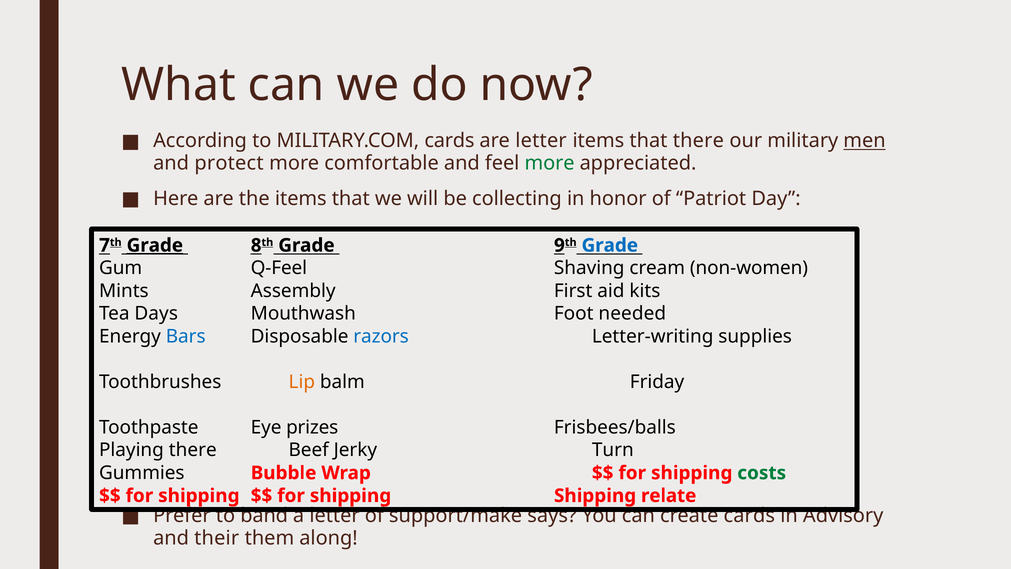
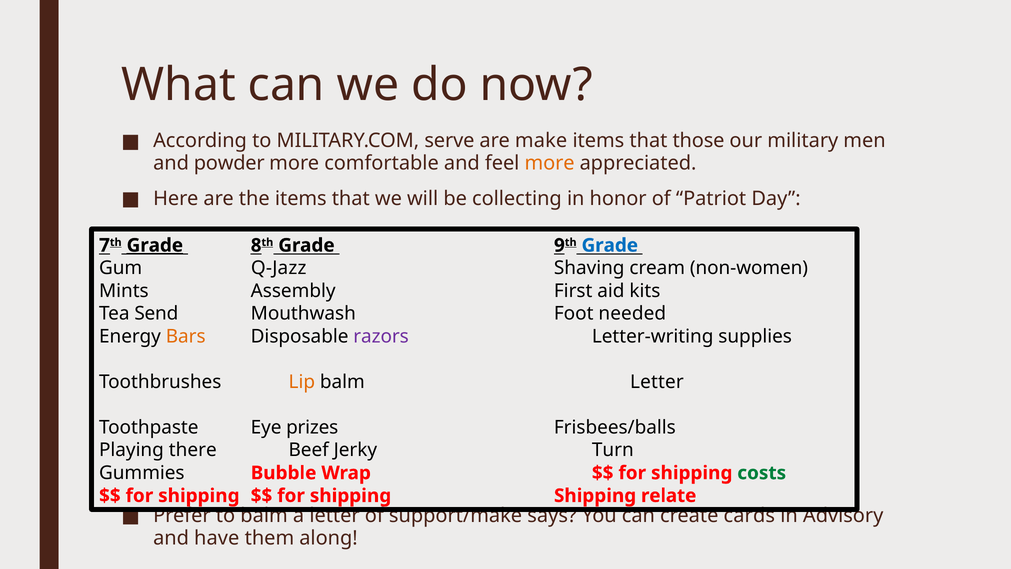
MILITARY.COM cards: cards -> serve (449, 141)
are letter: letter -> make (541, 141)
that there: there -> those (699, 141)
men underline: present -> none (865, 141)
protect: protect -> powder (229, 163)
more colour: green -> orange (550, 163)
Q-Feel: Q-Feel -> Q-Jazz (279, 268)
Days: Days -> Send (156, 313)
Bars colour: blue -> orange (186, 336)
razors colour: blue -> purple (381, 336)
balm Friday: Friday -> Letter (657, 382)
to band: band -> balm (264, 515)
their: their -> have (217, 538)
